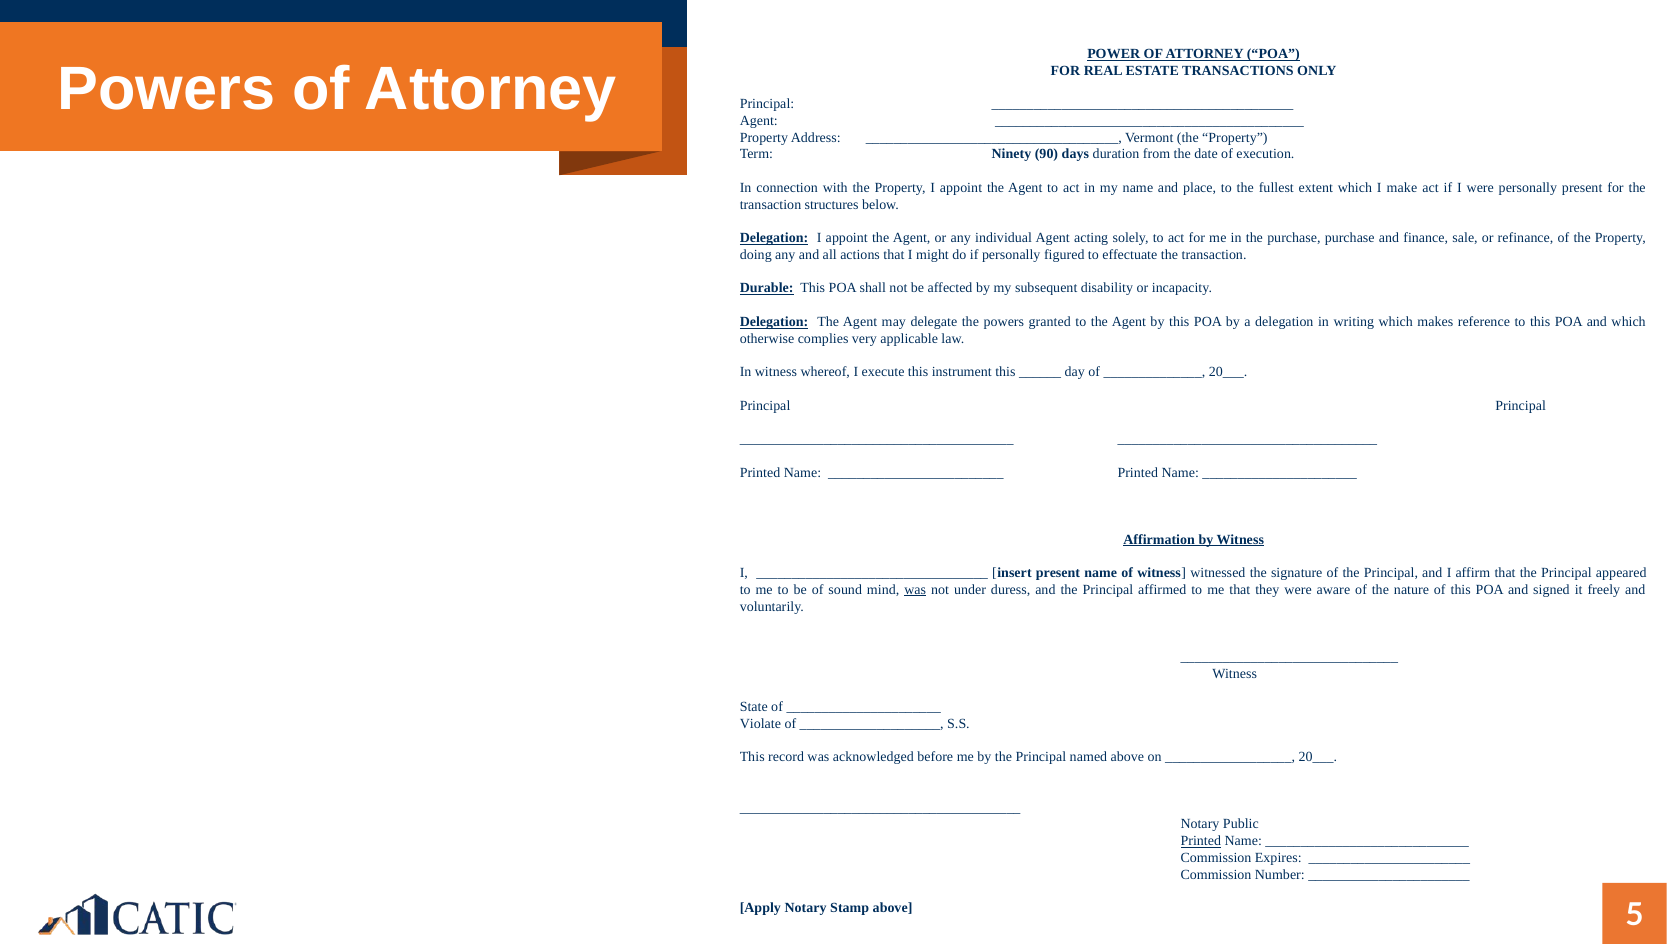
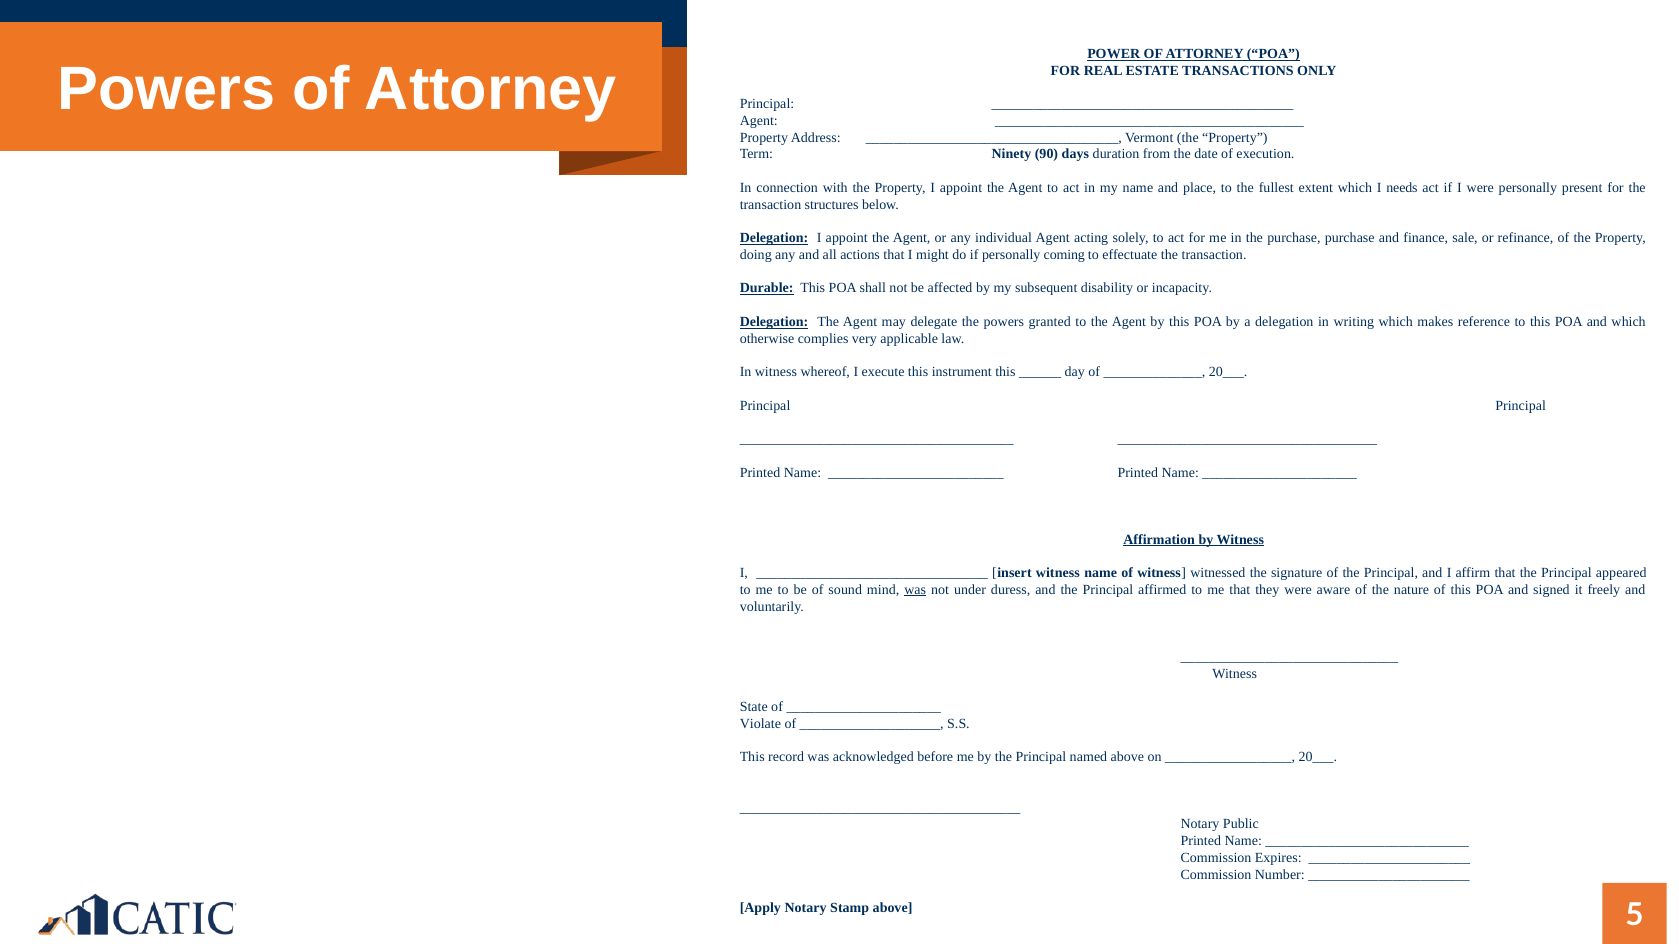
make: make -> needs (1402, 188)
figured: figured -> coming (1064, 255)
insert present: present -> witness (1058, 573)
Printed underline: present -> none (1201, 841)
